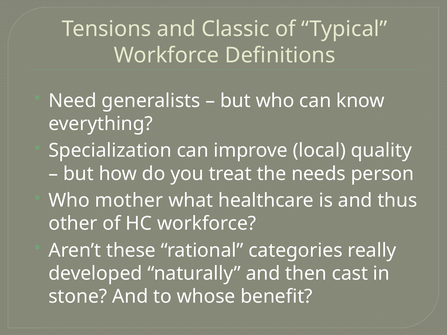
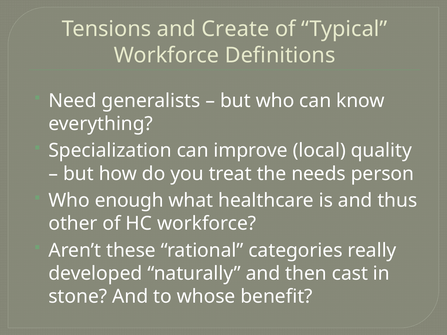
Classic: Classic -> Create (235, 29)
mother: mother -> enough (129, 201)
